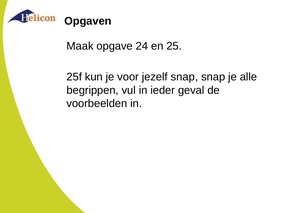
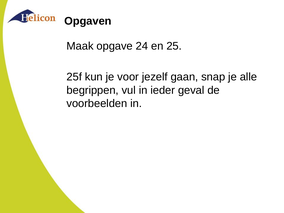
jezelf snap: snap -> gaan (184, 77)
